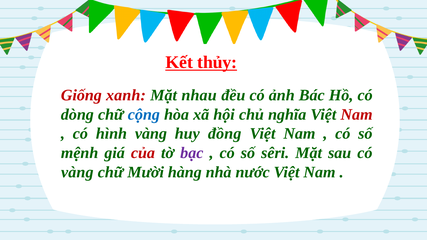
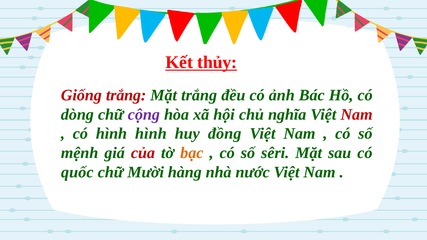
Giống xanh: xanh -> trắng (126, 95)
Mặt nhau: nhau -> trắng (199, 95)
cộng colour: blue -> purple (144, 115)
hình vàng: vàng -> hình (151, 134)
bạc colour: purple -> orange (192, 153)
vàng: vàng -> quốc (77, 172)
